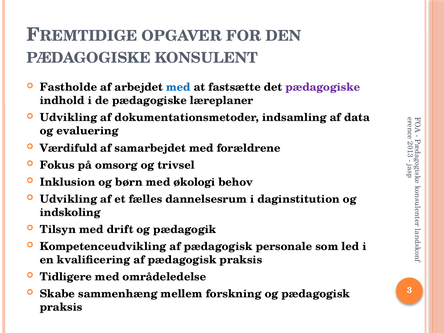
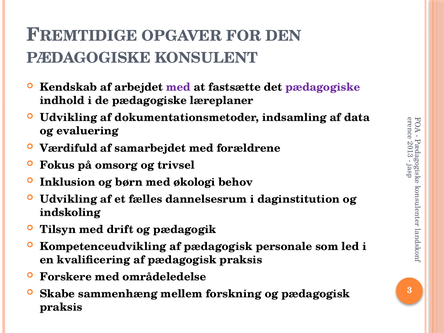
Fastholde: Fastholde -> Kendskab (69, 87)
med colour: blue -> purple (178, 87)
Tidligere: Tidligere -> Forskere (66, 277)
